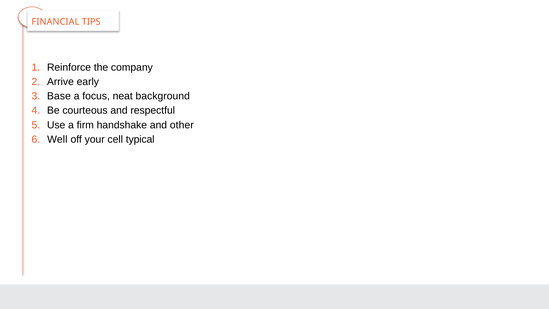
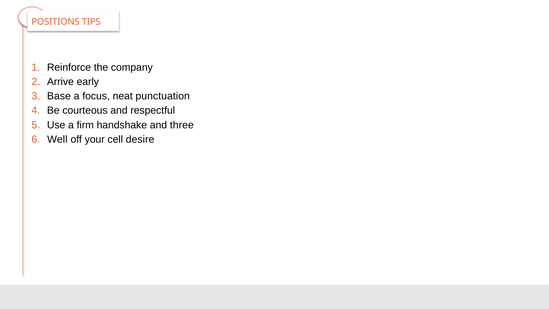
FINANCIAL: FINANCIAL -> POSITIONS (56, 22)
background: background -> punctuation (163, 96)
other: other -> three (182, 125)
typical: typical -> desire (140, 139)
